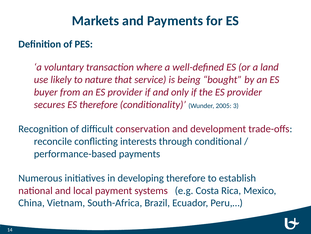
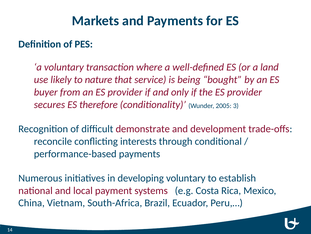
conservation: conservation -> demonstrate (143, 128)
developing therefore: therefore -> voluntary (186, 178)
